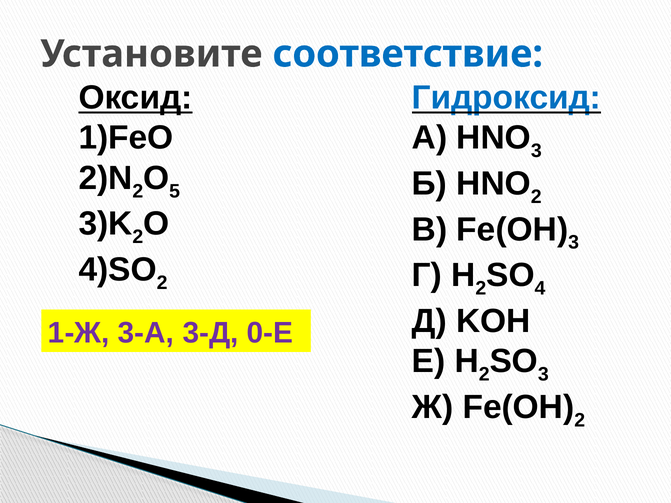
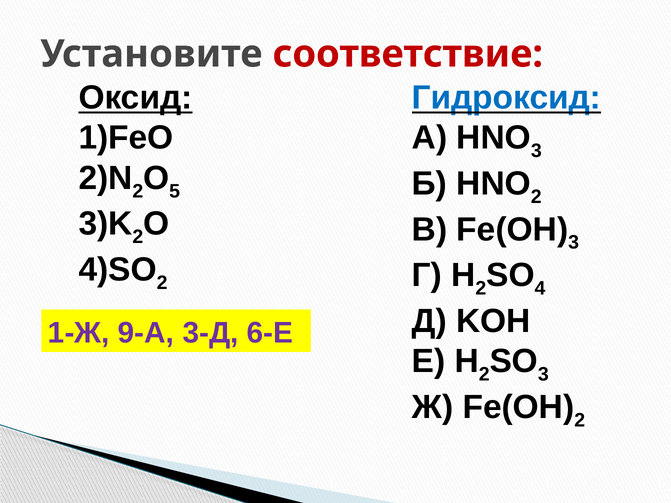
соответствие colour: blue -> red (408, 54)
3-А: 3-А -> 9-А (146, 333)
0-Е: 0-Е -> 6-Е (270, 333)
